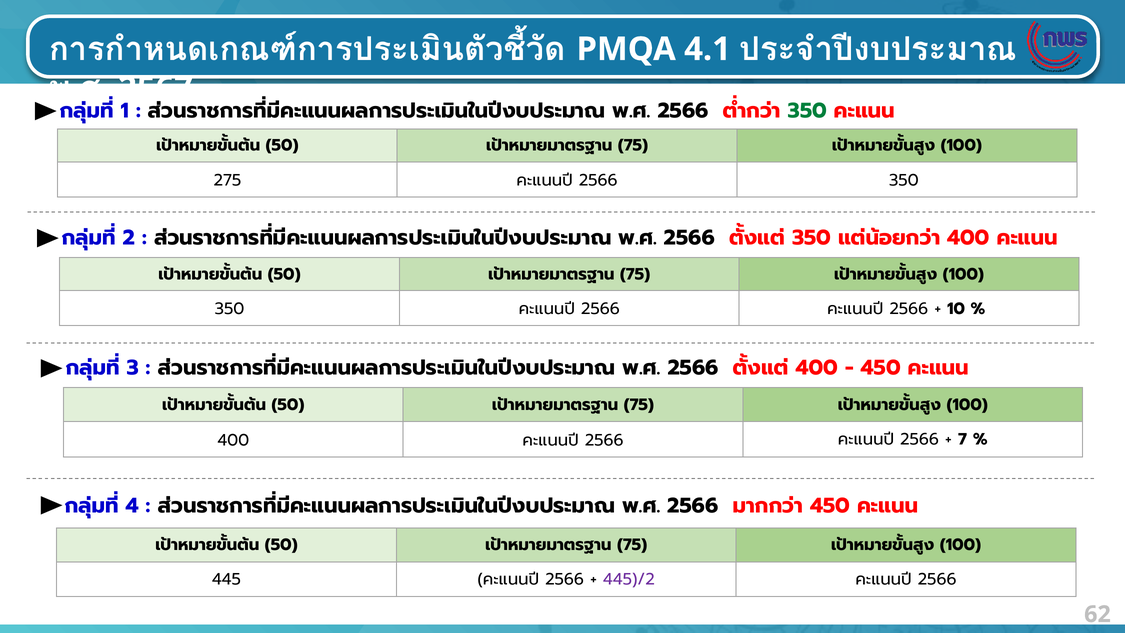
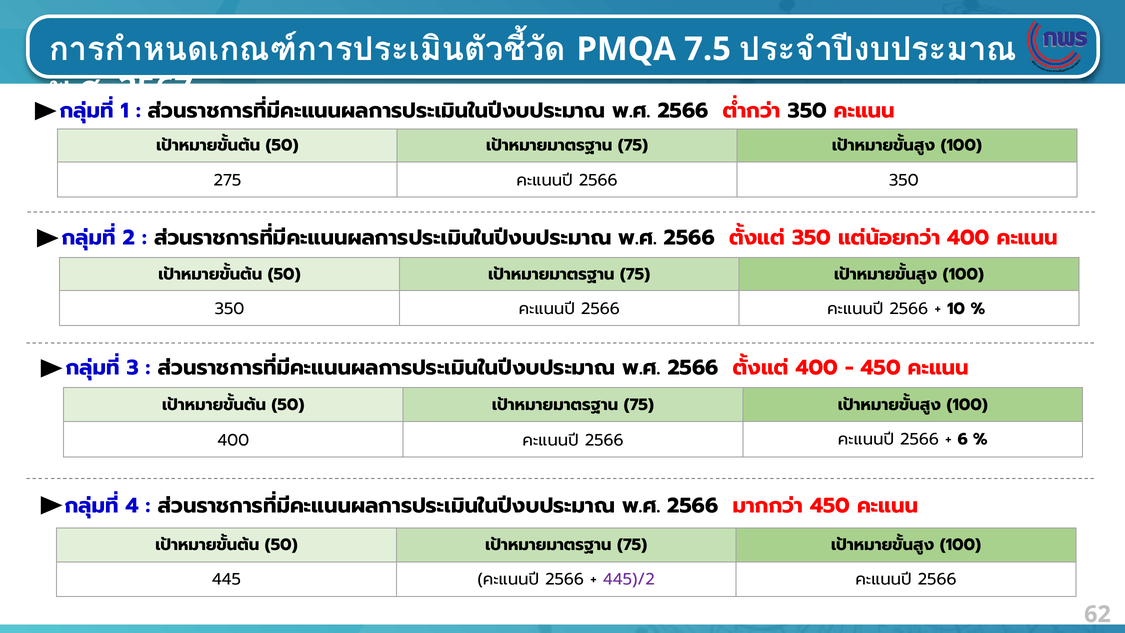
4.1: 4.1 -> 7.5 (708, 49)
350 colour: green -> black (807, 111)
7: 7 -> 6 (963, 439)
